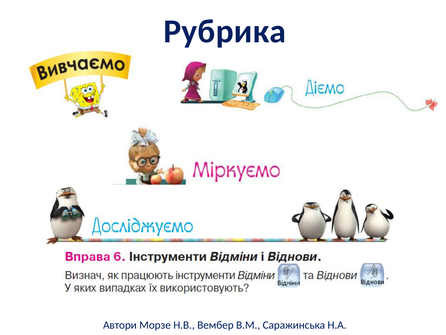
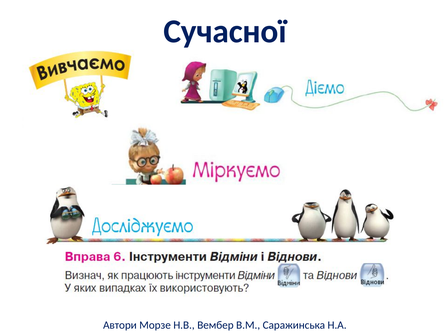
Рубрика: Рубрика -> Сучасної (225, 31)
